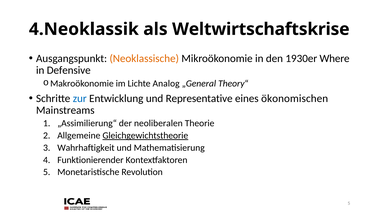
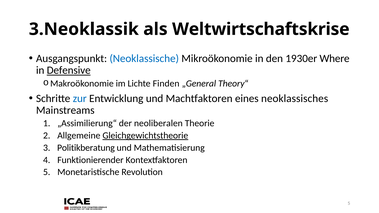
4.Neoklassik: 4.Neoklassik -> 3.Neoklassik (84, 29)
Neoklassische colour: orange -> blue (144, 58)
Defensive underline: none -> present (69, 70)
Analog: Analog -> Finden (166, 83)
Representative: Representative -> Machtfaktoren (199, 98)
ökonomischen: ökonomischen -> neoklassisches (295, 98)
Wahrhaftigkeit: Wahrhaftigkeit -> Politikberatung (86, 148)
